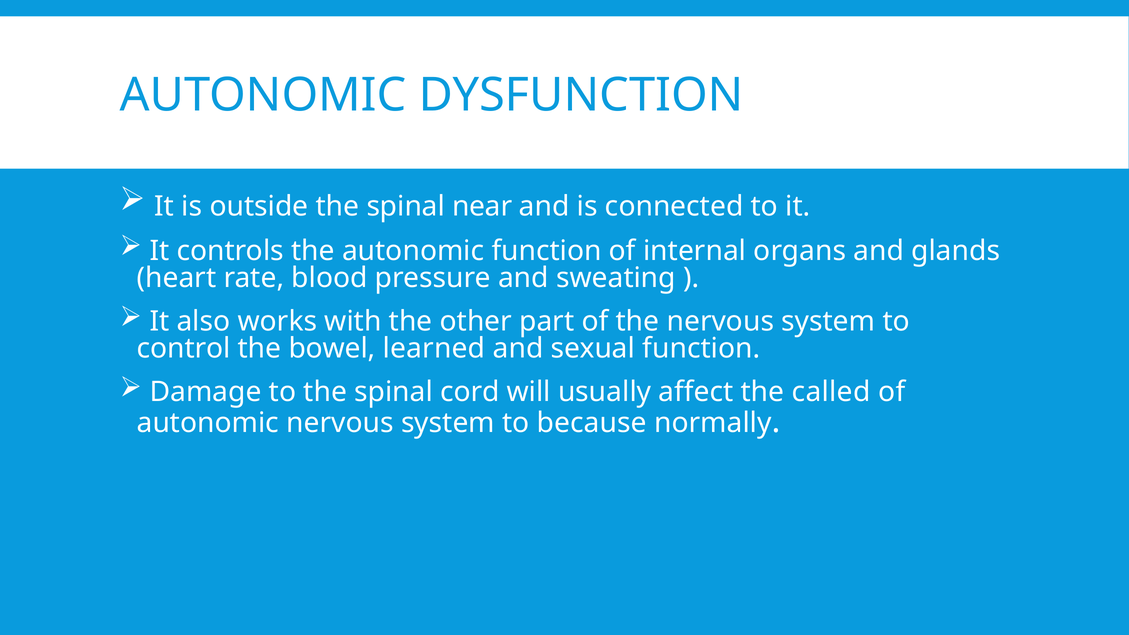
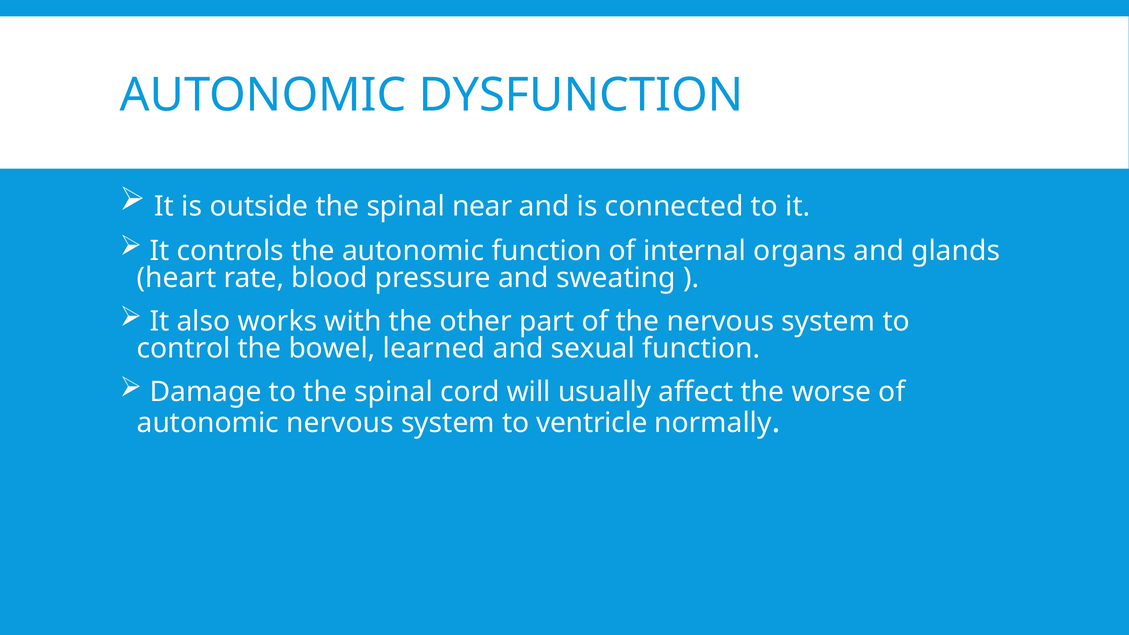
called: called -> worse (831, 392)
because: because -> ventricle (592, 423)
